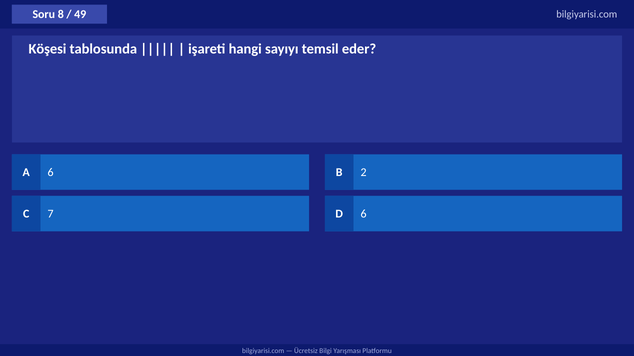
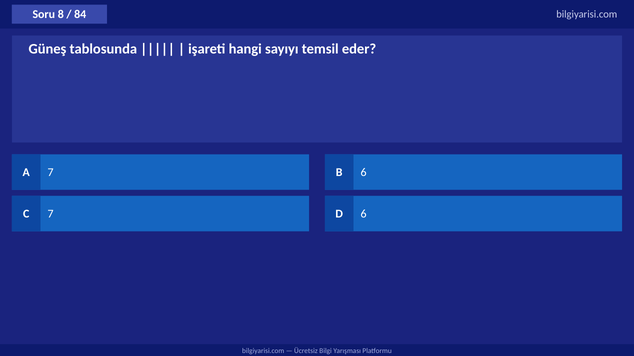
49: 49 -> 84 (80, 14)
Köşesi: Köşesi -> Güneş (47, 49)
A 6: 6 -> 7 (51, 173)
B 2: 2 -> 6 (364, 173)
